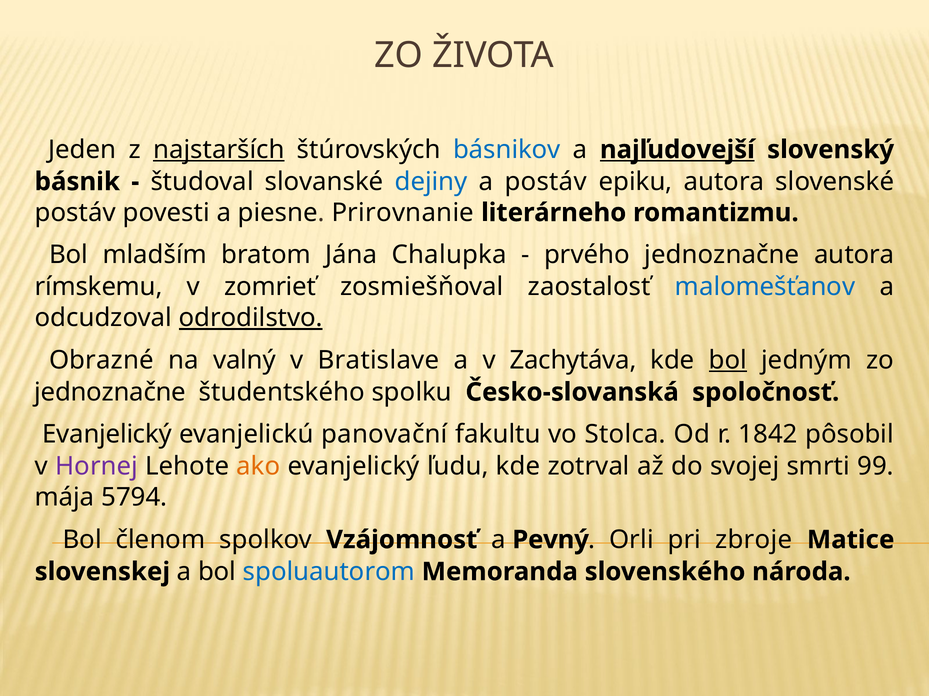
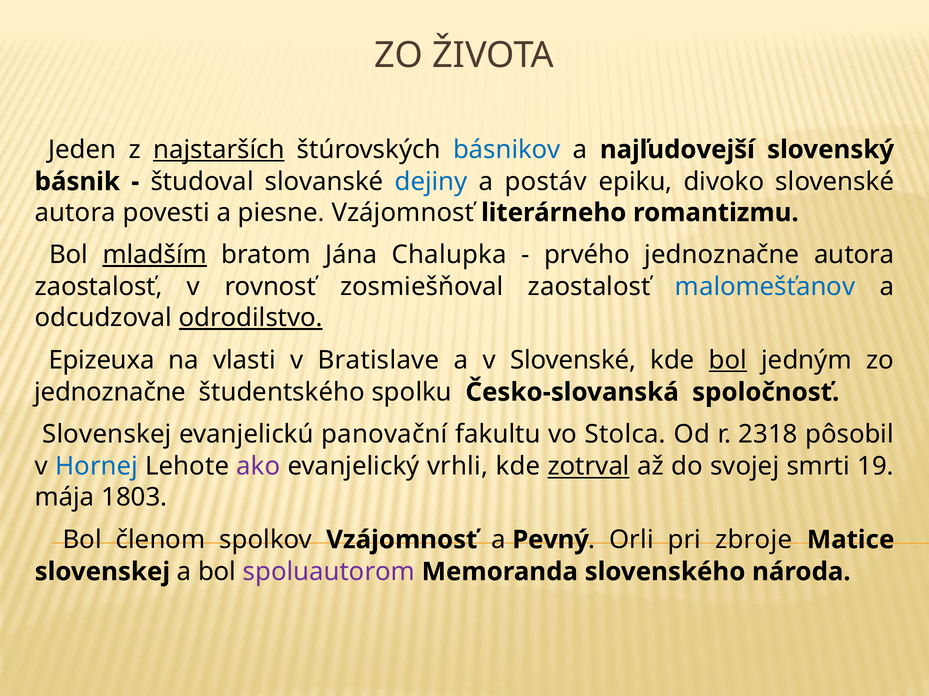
najľudovejší underline: present -> none (677, 150)
epiku autora: autora -> divoko (724, 182)
postáv: postáv -> autora (75, 213)
piesne Prirovnanie: Prirovnanie -> Vzájomnosť (403, 213)
mladším underline: none -> present (155, 255)
rímskemu: rímskemu -> zaostalosť (99, 287)
zomrieť: zomrieť -> rovnosť (270, 287)
Obrazné: Obrazné -> Epizeuxa (102, 361)
valný: valný -> vlasti (244, 361)
v Zachytáva: Zachytáva -> Slovenské (573, 361)
Evanjelický: Evanjelický -> Slovenskej (107, 435)
1842: 1842 -> 2318 (768, 435)
Hornej colour: purple -> blue (97, 467)
ako colour: orange -> purple (258, 467)
ľudu: ľudu -> vrhli (458, 467)
zotrval underline: none -> present (589, 467)
99: 99 -> 19 (876, 467)
5794: 5794 -> 1803 (134, 498)
spoluautorom colour: blue -> purple (329, 572)
